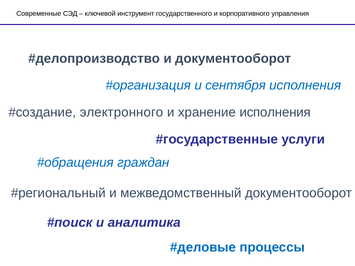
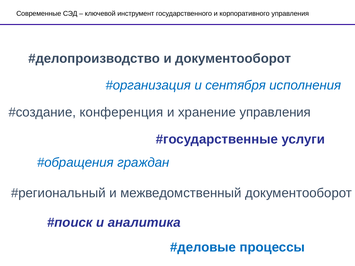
электронного: электронного -> конференция (122, 112)
хранение исполнения: исполнения -> управления (275, 112)
